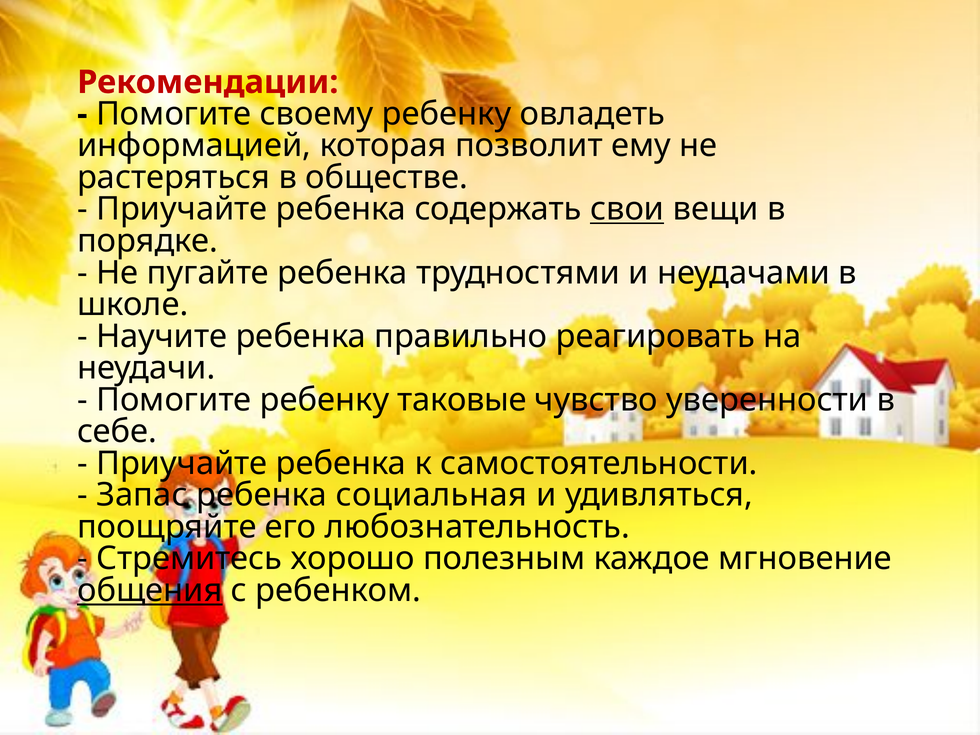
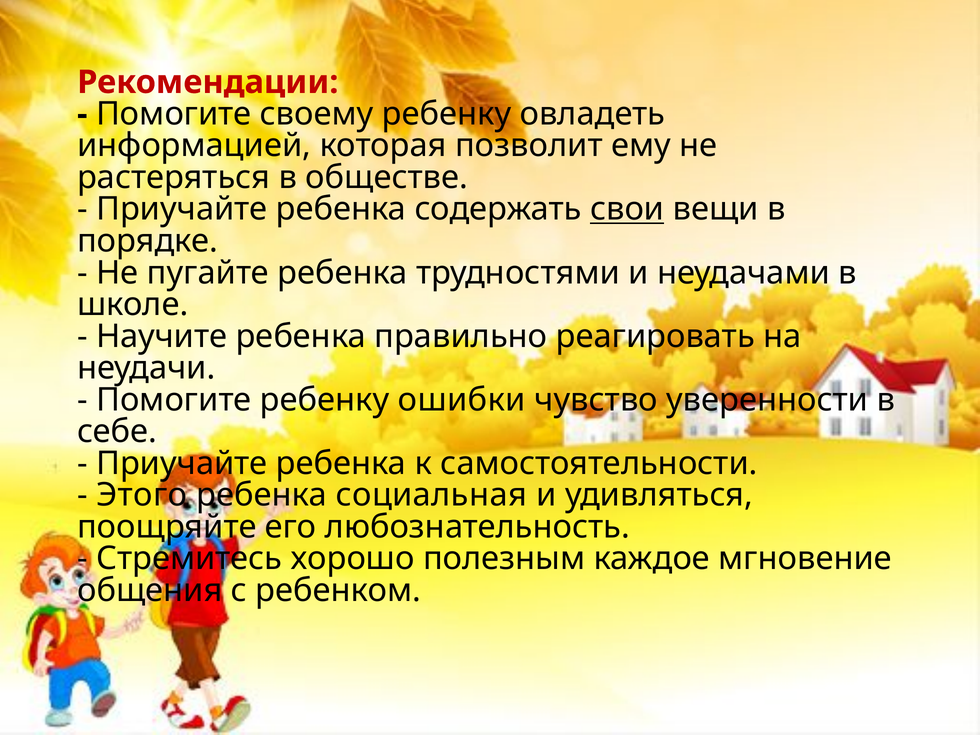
таковые: таковые -> ошибки (462, 400)
Запас: Запас -> Этого (142, 495)
общения underline: present -> none (150, 590)
